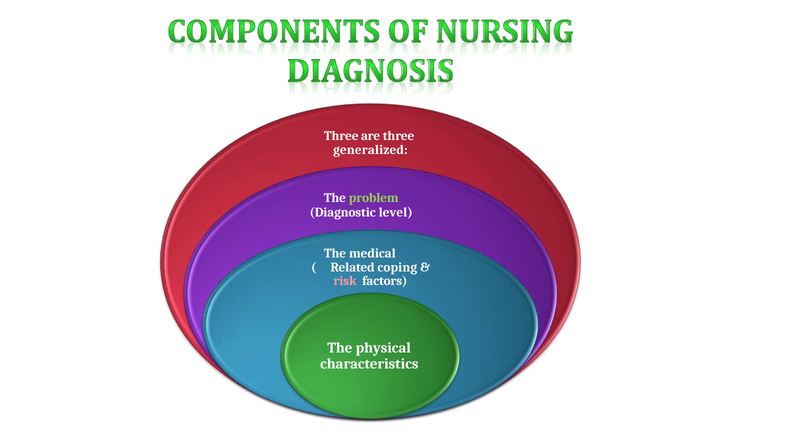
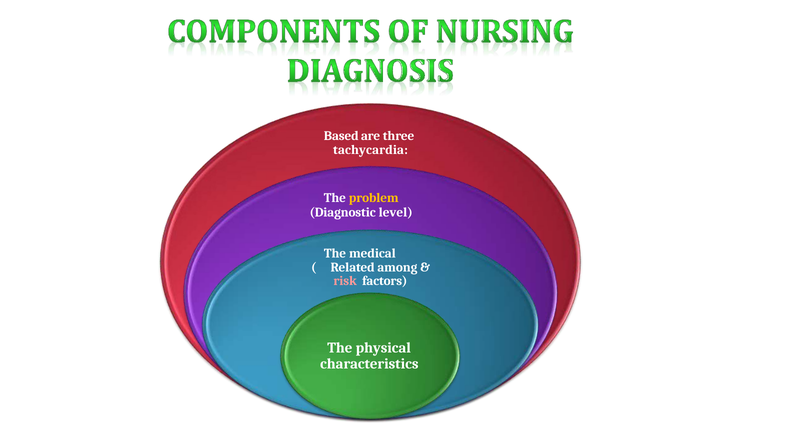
Three: Three -> Based (341, 136)
generalized: generalized -> tachycardia (370, 150)
problem colour: light green -> yellow (374, 198)
coping: coping -> among (397, 267)
